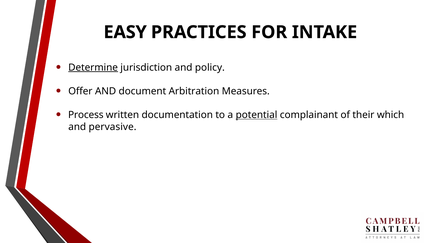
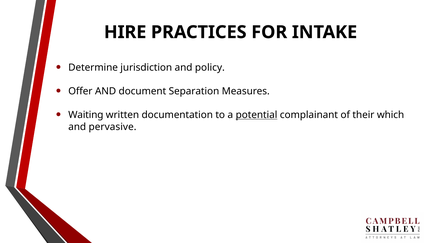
EASY: EASY -> HIRE (125, 32)
Determine underline: present -> none (93, 68)
Arbitration: Arbitration -> Separation (194, 91)
Process: Process -> Waiting (86, 115)
